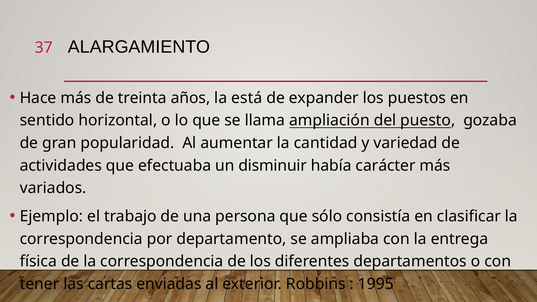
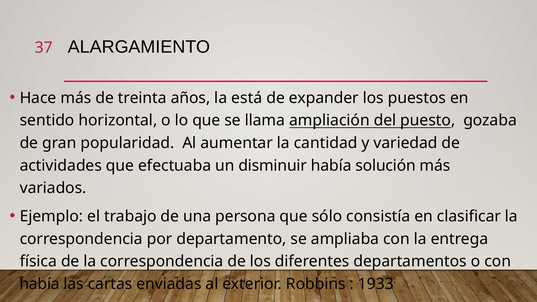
carácter: carácter -> solución (386, 166)
tener: tener -> había (40, 284)
1995: 1995 -> 1933 (376, 284)
